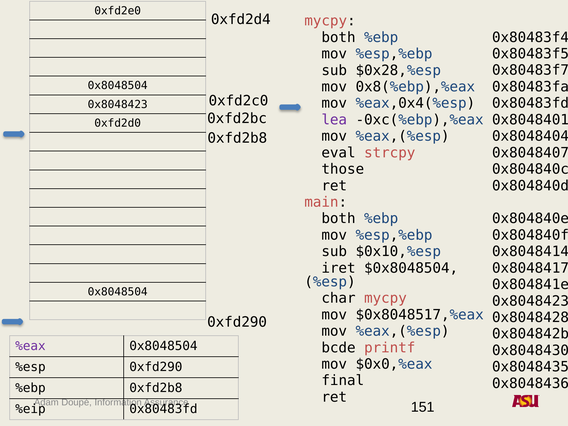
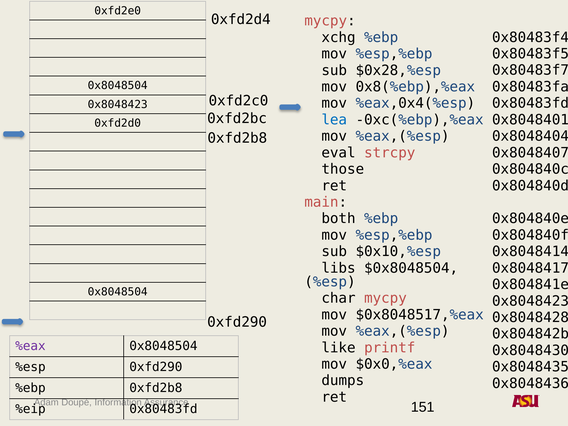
both: both -> xchg (338, 37)
lea colour: purple -> blue (334, 120)
iret: iret -> libs (338, 268)
bcde: bcde -> like (338, 348)
final: final -> dumps (343, 381)
